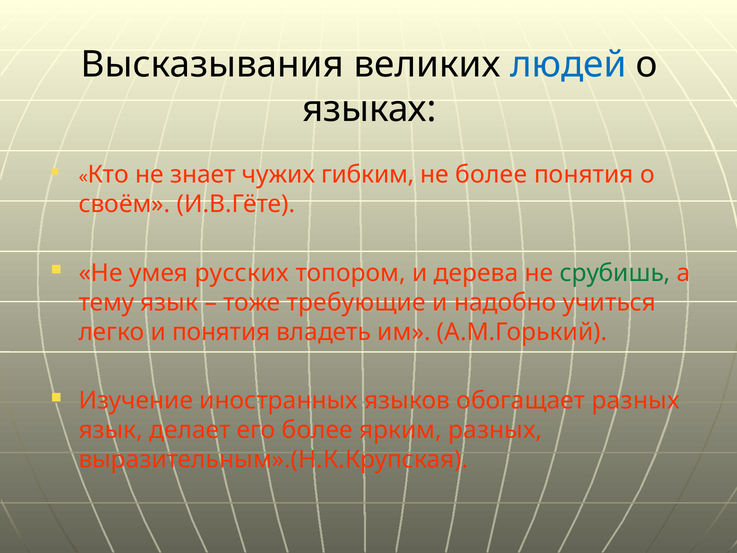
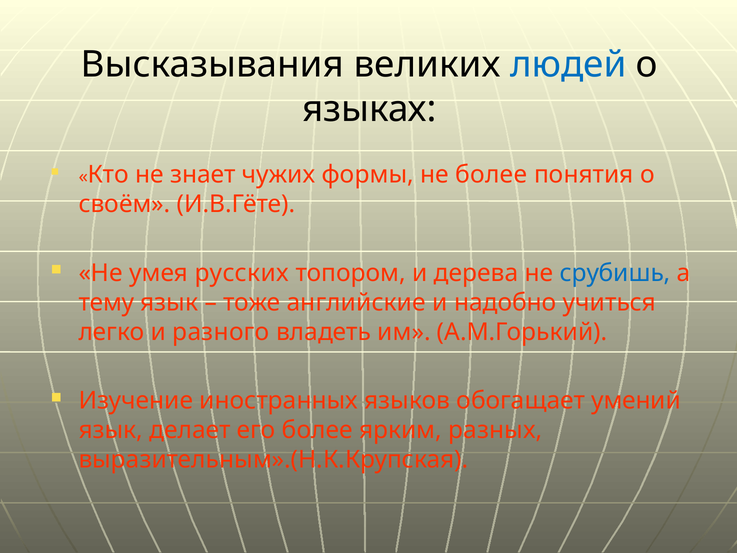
гибким: гибким -> формы (368, 175)
срубишь colour: green -> blue (615, 273)
требующие: требующие -> английские (356, 302)
и понятия: понятия -> разного (221, 332)
обогащает разных: разных -> умений (636, 401)
